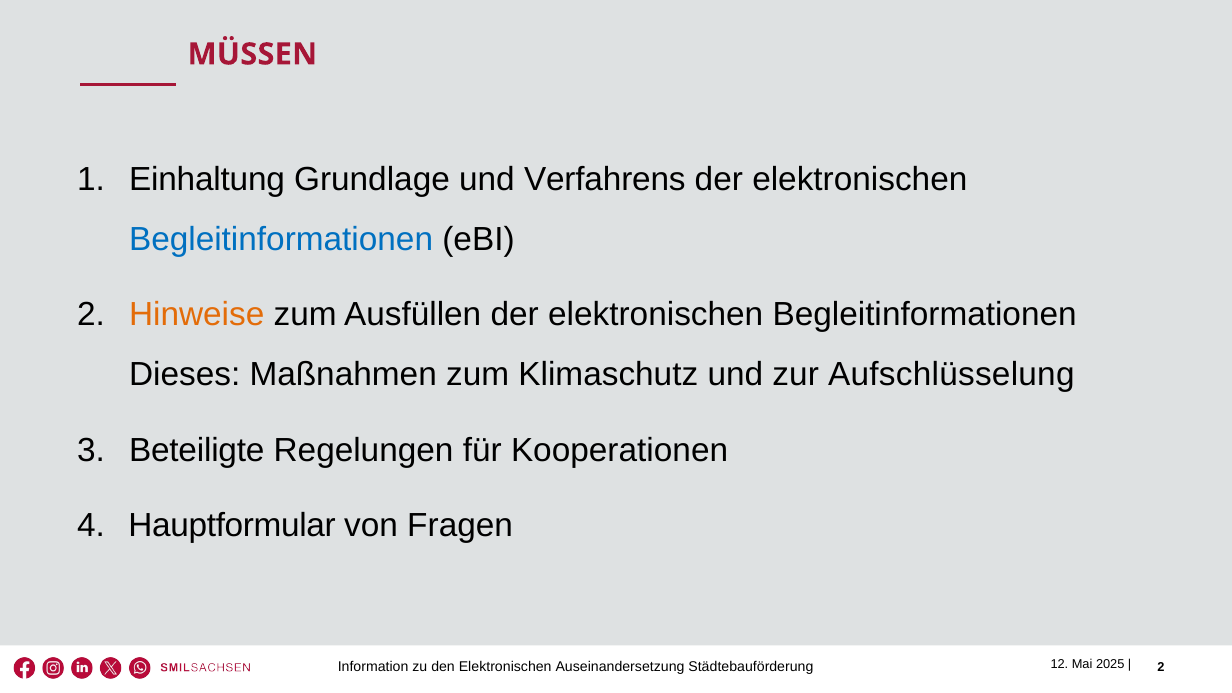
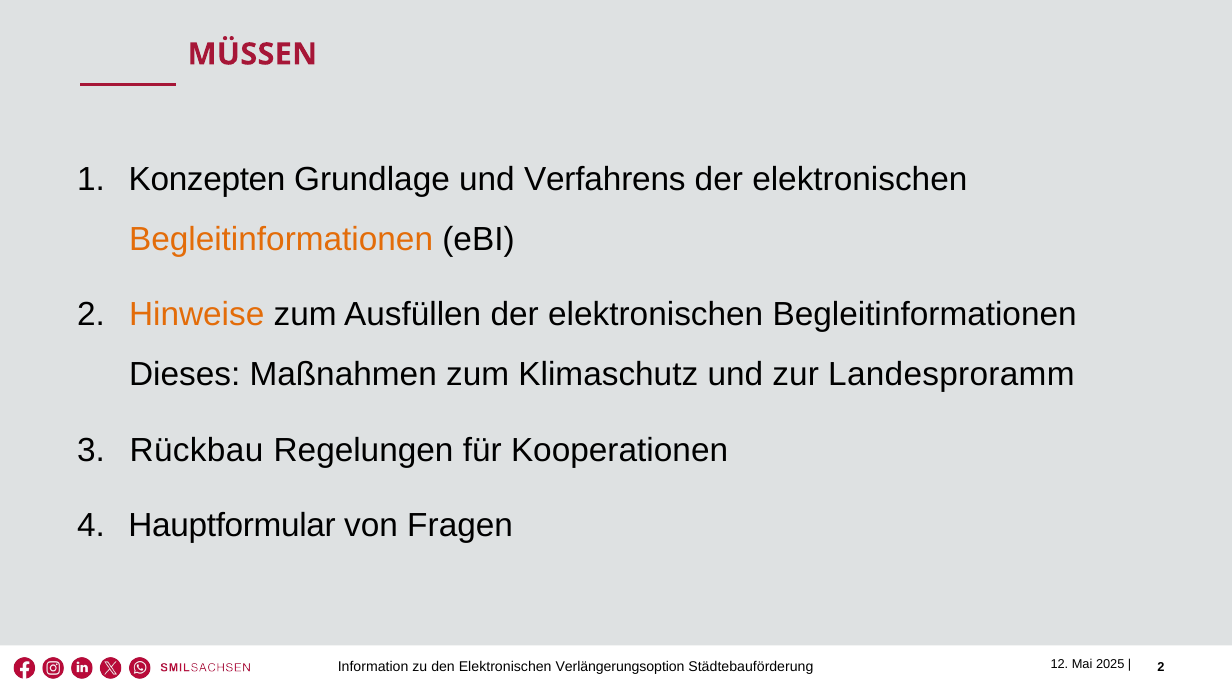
Einhaltung: Einhaltung -> Konzepten (207, 179)
Begleitinformationen colour: blue -> orange (281, 239)
Aufschlüsselung: Aufschlüsselung -> Landesproramm (951, 375)
Beteiligte: Beteiligte -> Rückbau (196, 450)
Auseinandersetzung: Auseinandersetzung -> Verlängerungsoption (620, 667)
